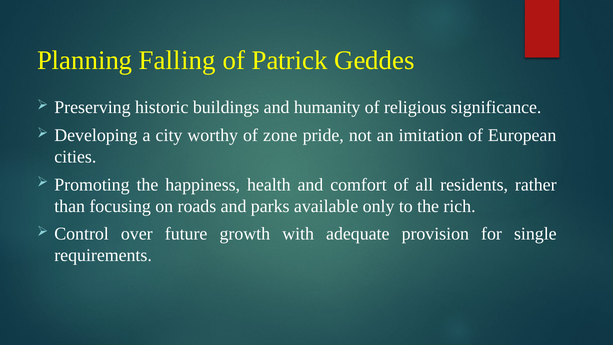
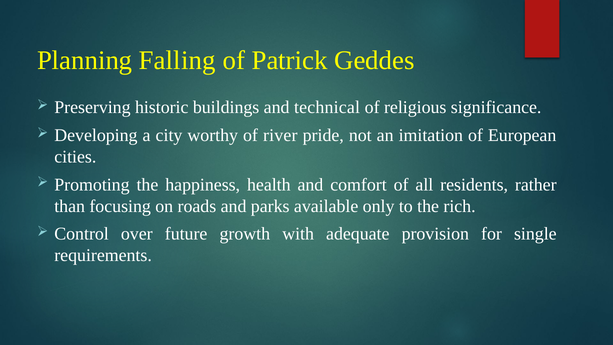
humanity: humanity -> technical (327, 107)
zone: zone -> river (280, 135)
